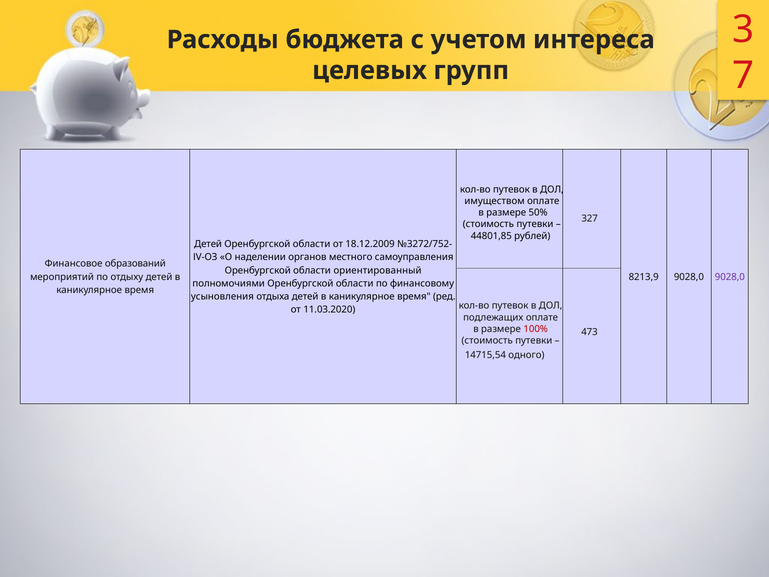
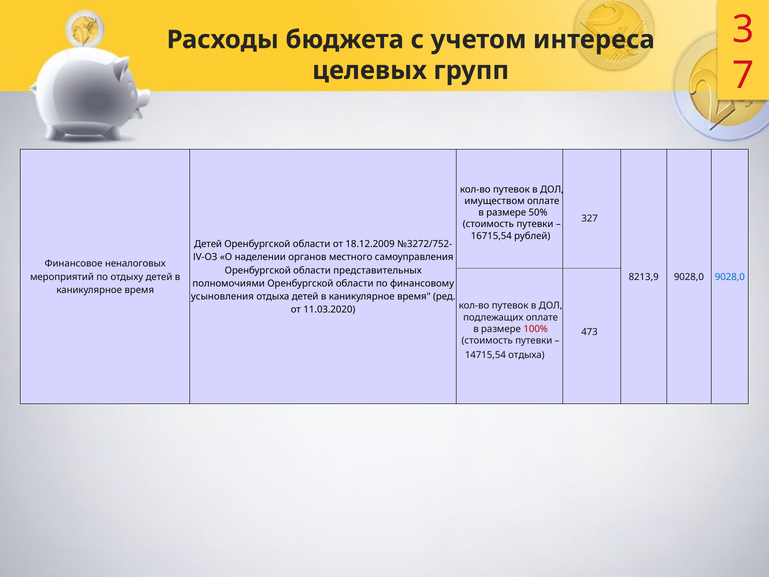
44801,85: 44801,85 -> 16715,54 (491, 236)
образований: образований -> неналоговых (135, 264)
ориентированный: ориентированный -> представительных (378, 270)
9028,0 colour: purple -> blue (730, 277)
14715,54 одного: одного -> отдыха (526, 355)
